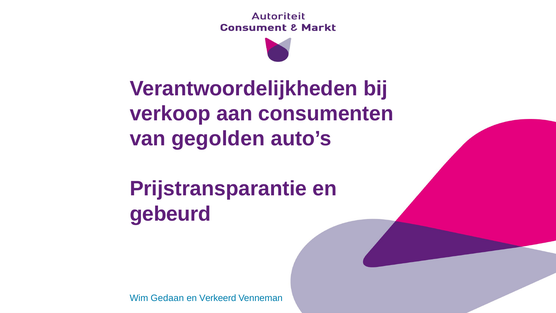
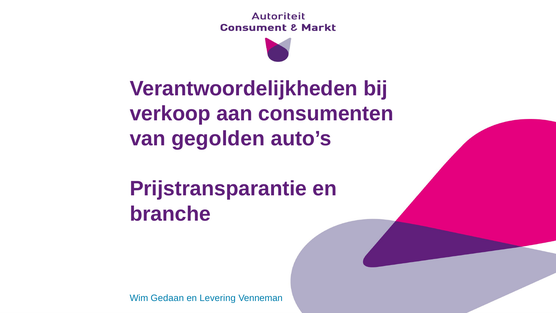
gebeurd: gebeurd -> branche (170, 214)
Verkeerd: Verkeerd -> Levering (218, 298)
